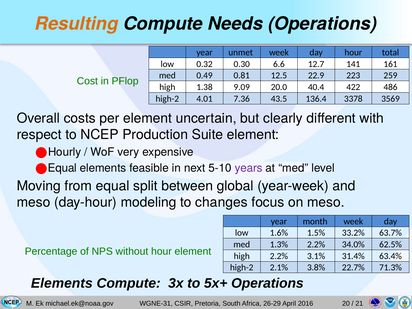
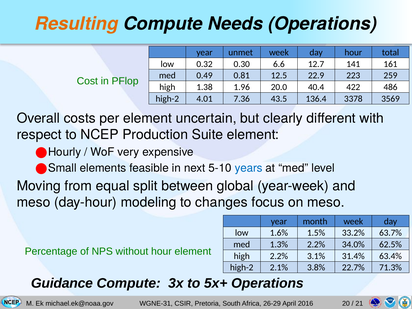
9.09: 9.09 -> 1.96 (242, 87)
Equal: Equal -> Small (62, 168)
years colour: purple -> blue (249, 168)
Elements: Elements -> Guidance (62, 283)
